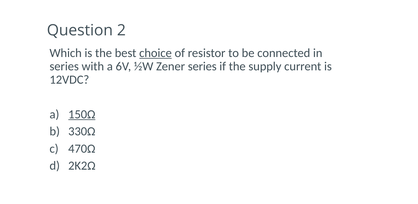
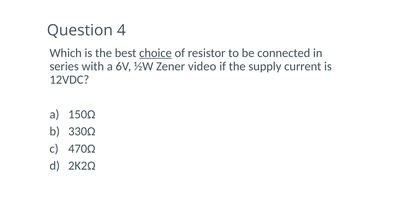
2: 2 -> 4 (121, 31)
Zener series: series -> video (202, 67)
150Ω underline: present -> none (82, 114)
